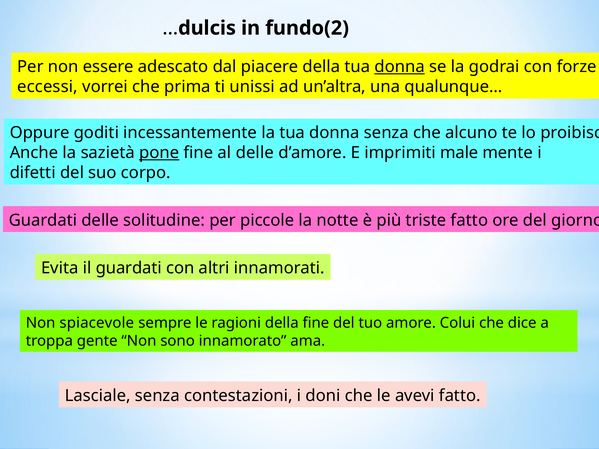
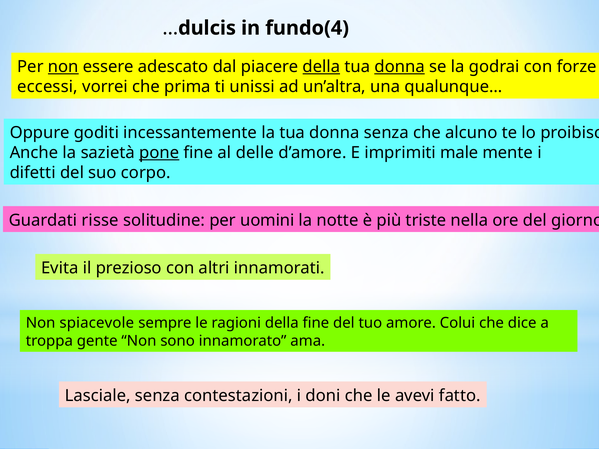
fundo(2: fundo(2 -> fundo(4 (307, 28)
non underline: none -> present (63, 67)
della underline: none -> present (321, 67)
Guardati delle: delle -> risse (100, 220)
piccole: piccole -> uomini (267, 220)
triste fatto: fatto -> nella (469, 220)
il guardati: guardati -> prezioso (129, 268)
